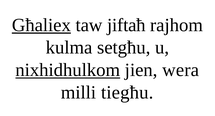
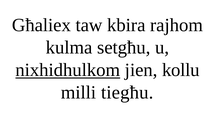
Għaliex underline: present -> none (41, 25)
jiftaħ: jiftaħ -> kbira (126, 25)
wera: wera -> kollu (181, 70)
